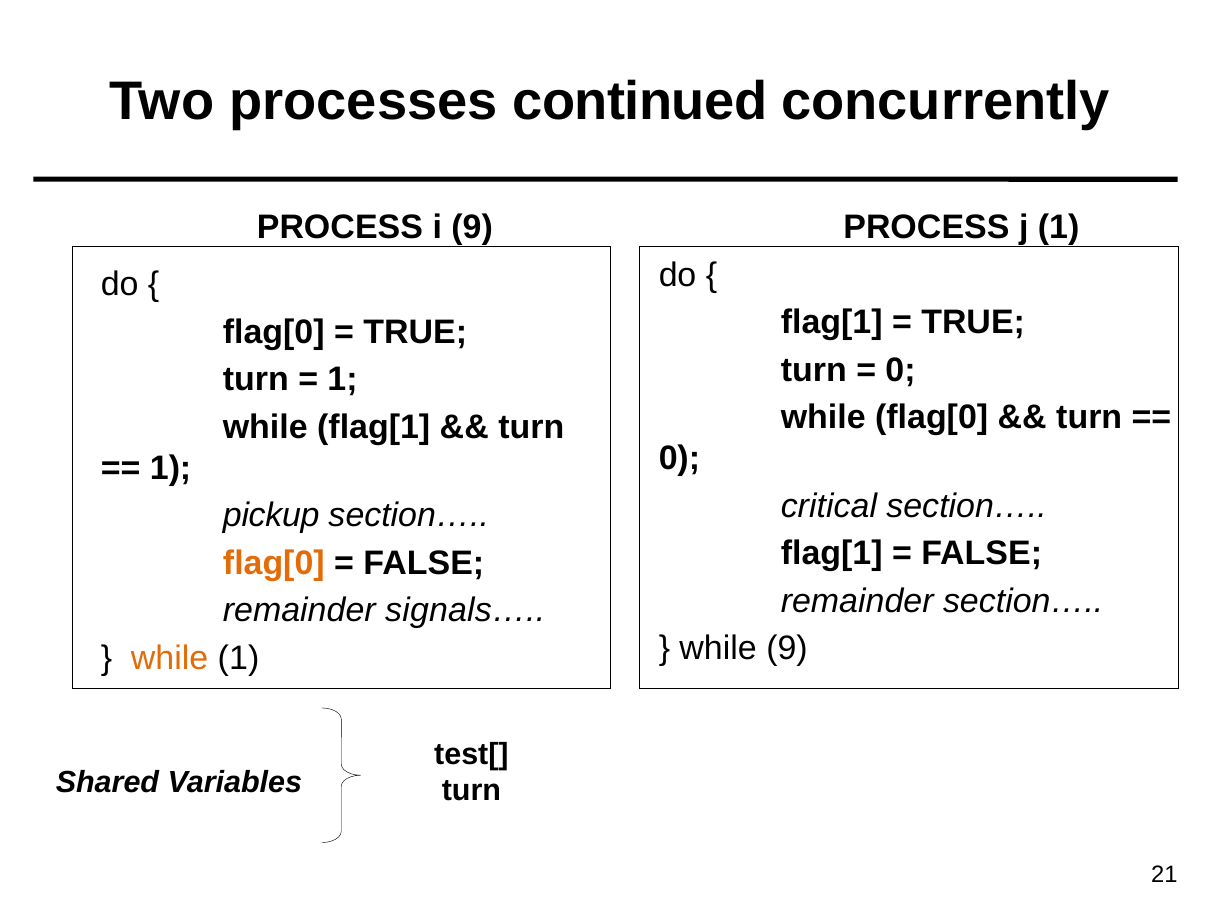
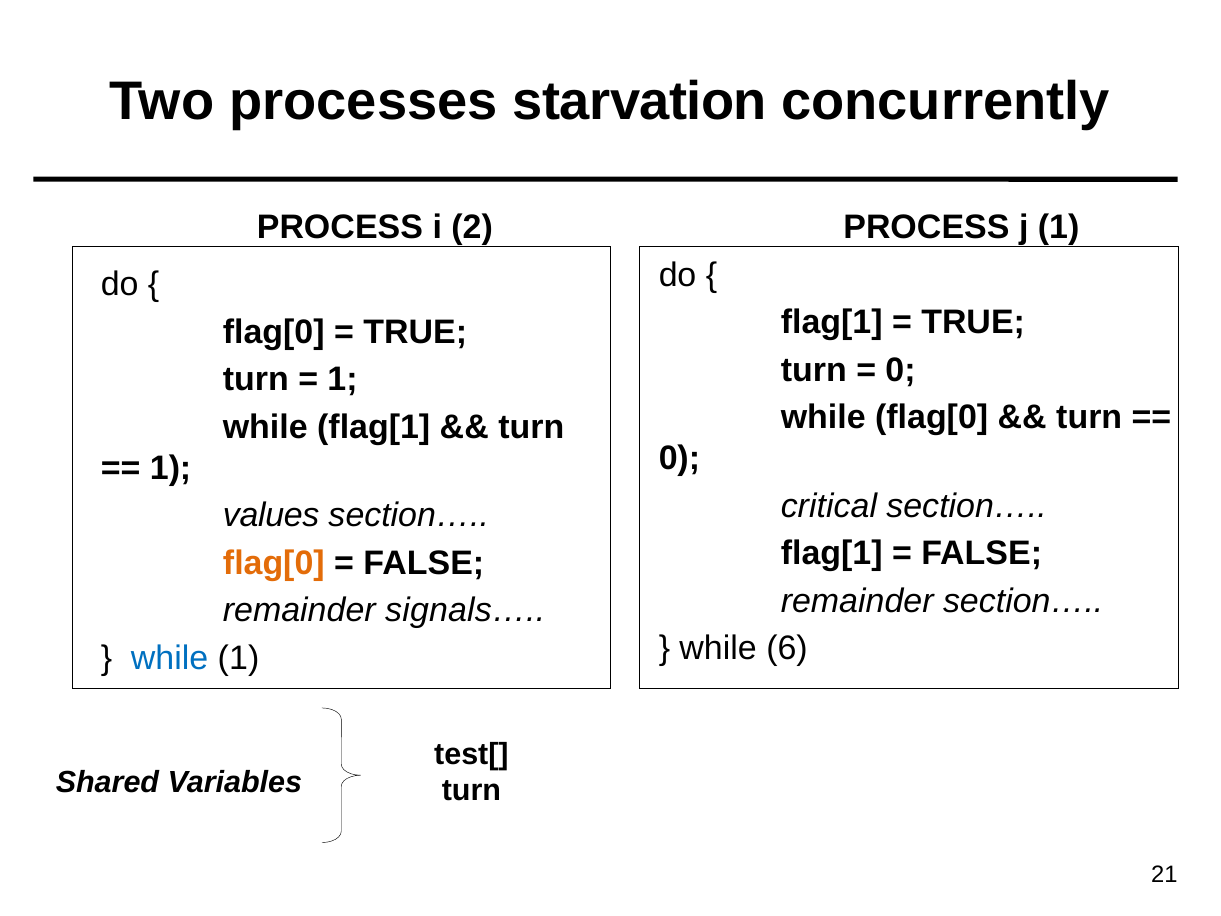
continued: continued -> starvation (640, 101)
i 9: 9 -> 2 (472, 227)
pickup: pickup -> values (271, 515)
while 9: 9 -> 6 (787, 648)
while colour: orange -> blue (170, 658)
